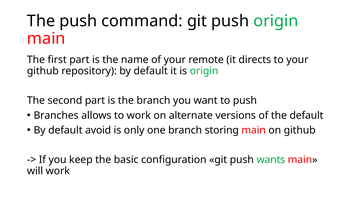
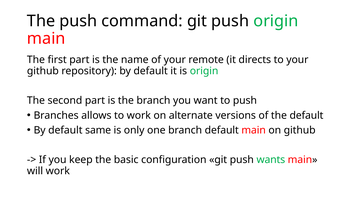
avoid: avoid -> same (98, 130)
branch storing: storing -> default (222, 130)
